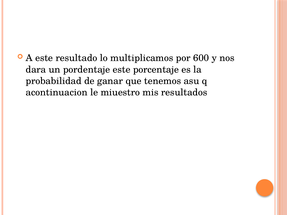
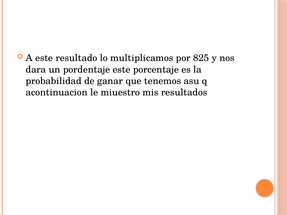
600: 600 -> 825 (201, 58)
